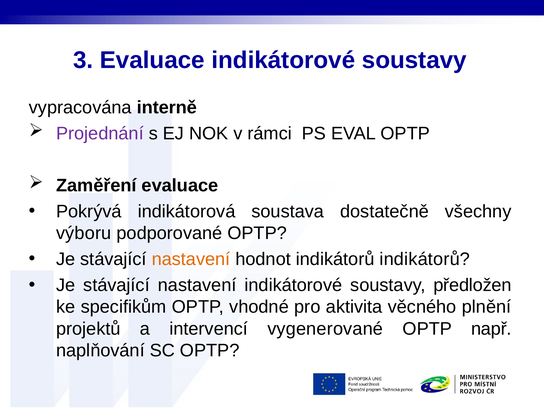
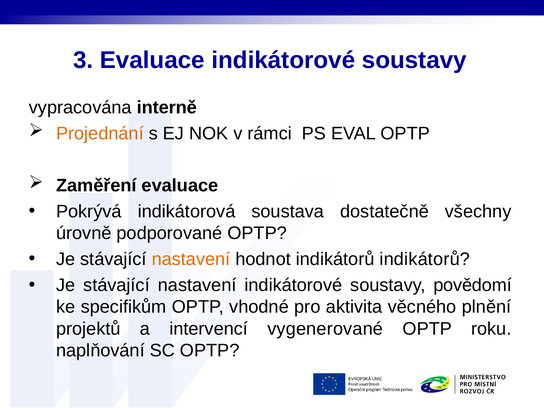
Projednání colour: purple -> orange (100, 133)
výboru: výboru -> úrovně (84, 233)
předložen: předložen -> povědomí (473, 285)
např: např -> roku (491, 329)
